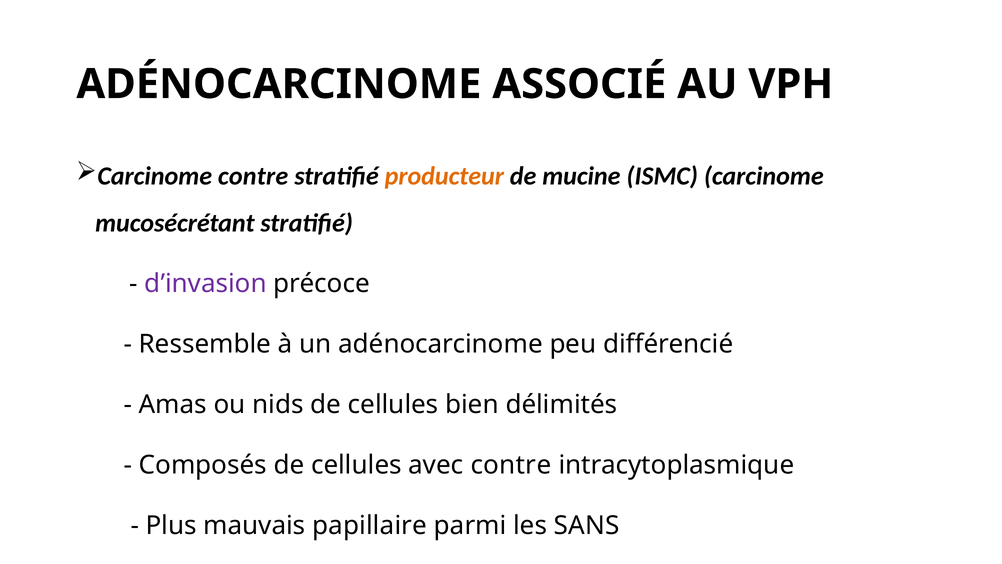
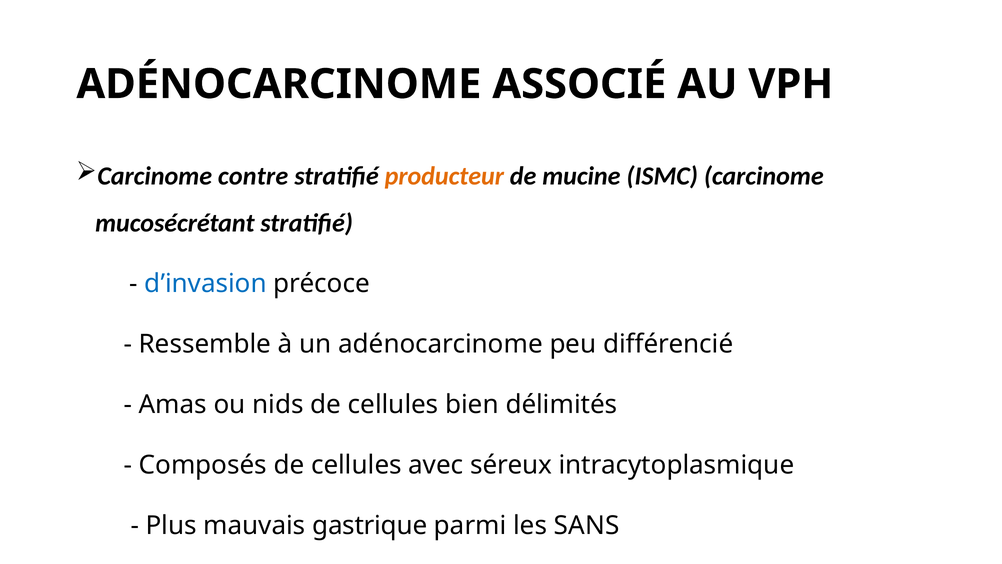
d’invasion colour: purple -> blue (206, 283)
avec contre: contre -> séreux (511, 465)
papillaire: papillaire -> gastrique (370, 525)
